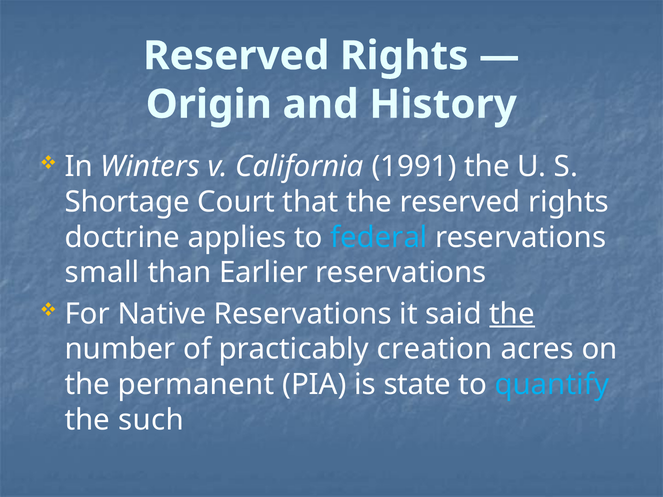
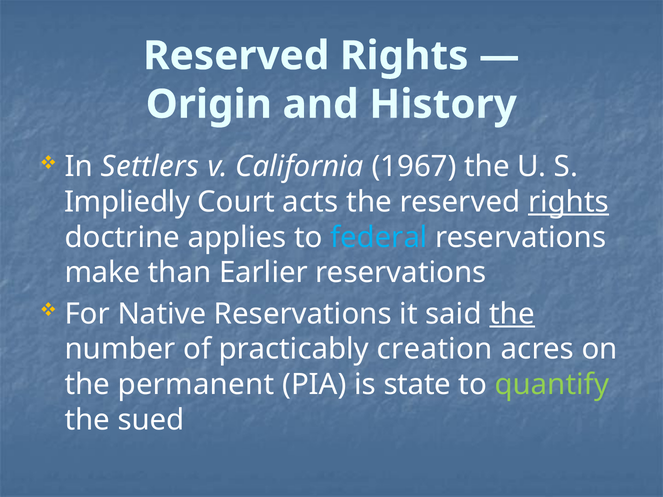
Winters: Winters -> Settlers (150, 167)
1991: 1991 -> 1967 (414, 167)
Shortage: Shortage -> Impliedly (127, 202)
that: that -> acts (310, 202)
rights underline: none -> present (569, 202)
small: small -> make (103, 273)
quantify colour: light blue -> light green (552, 385)
such: such -> sued (151, 420)
